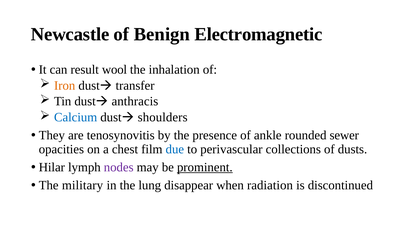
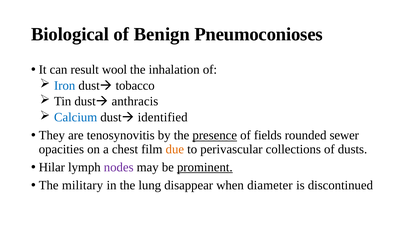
Newcastle: Newcastle -> Biological (70, 34)
Electromagnetic: Electromagnetic -> Pneumoconioses (259, 34)
Iron colour: orange -> blue (65, 85)
transfer: transfer -> tobacco (135, 85)
shoulders: shoulders -> identified (163, 117)
presence underline: none -> present (215, 135)
ankle: ankle -> fields (268, 135)
due colour: blue -> orange (175, 149)
radiation: radiation -> diameter (270, 185)
